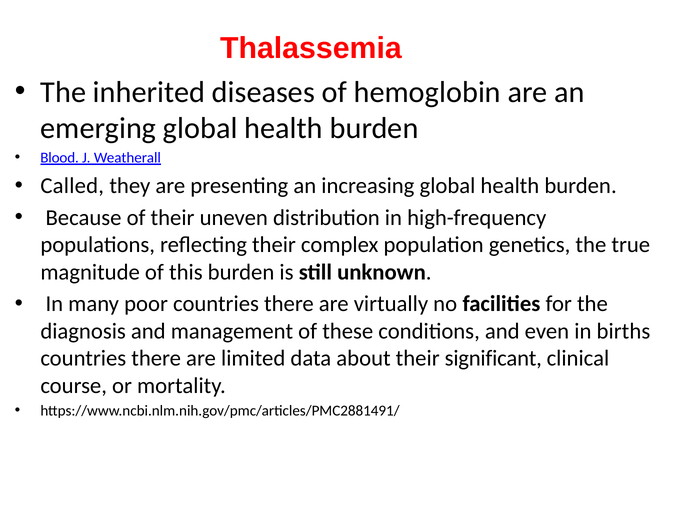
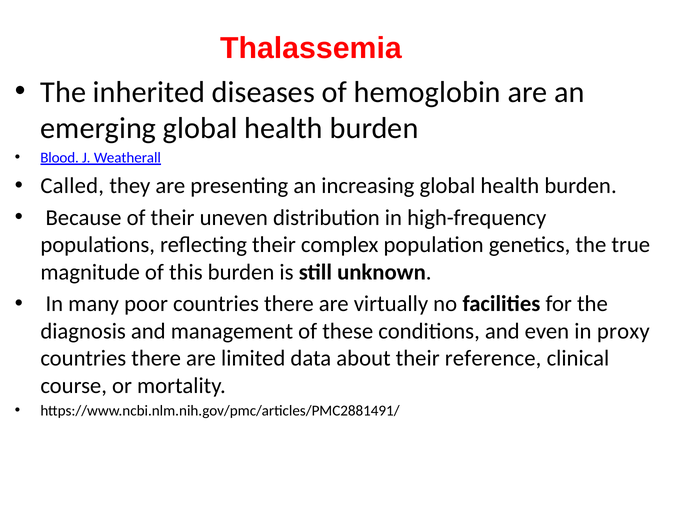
births: births -> proxy (623, 331)
significant: significant -> reference (493, 358)
